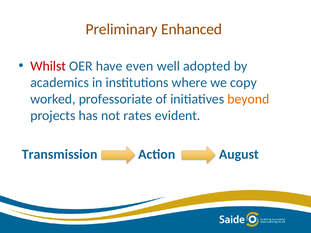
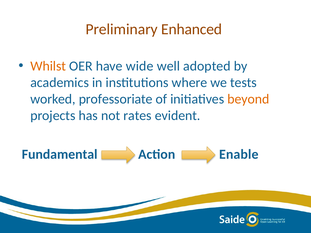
Whilst colour: red -> orange (48, 66)
even: even -> wide (140, 66)
copy: copy -> tests (243, 83)
Transmission: Transmission -> Fundamental (60, 155)
August: August -> Enable (239, 155)
